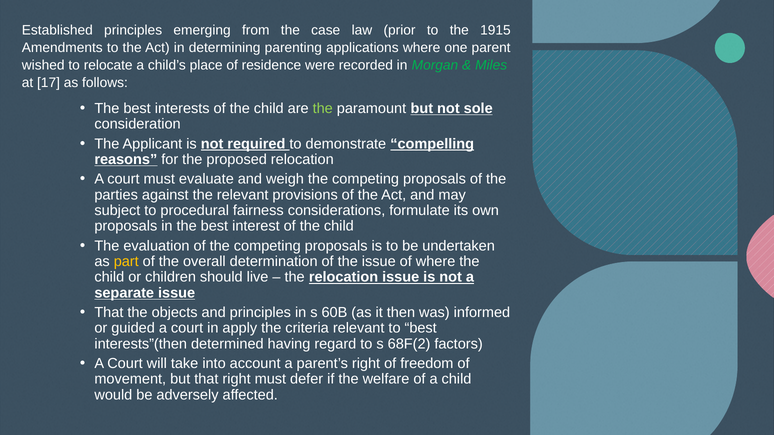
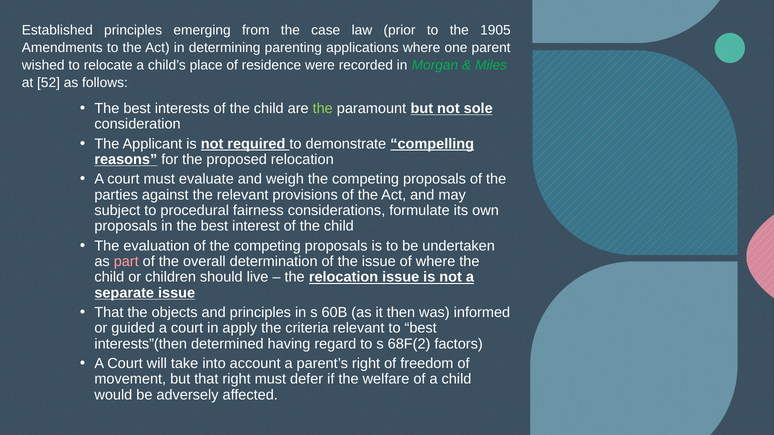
1915: 1915 -> 1905 (495, 30)
17: 17 -> 52 (49, 83)
part colour: yellow -> pink (126, 262)
